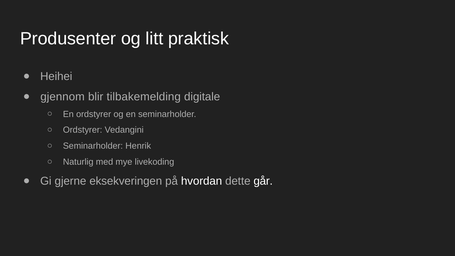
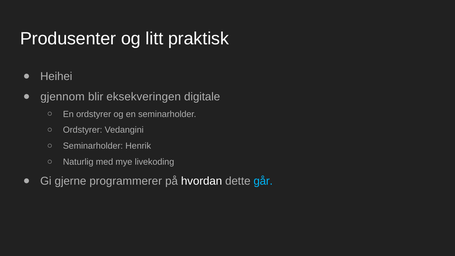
tilbakemelding: tilbakemelding -> eksekveringen (144, 97)
eksekveringen: eksekveringen -> programmerer (126, 181)
går colour: white -> light blue (263, 181)
